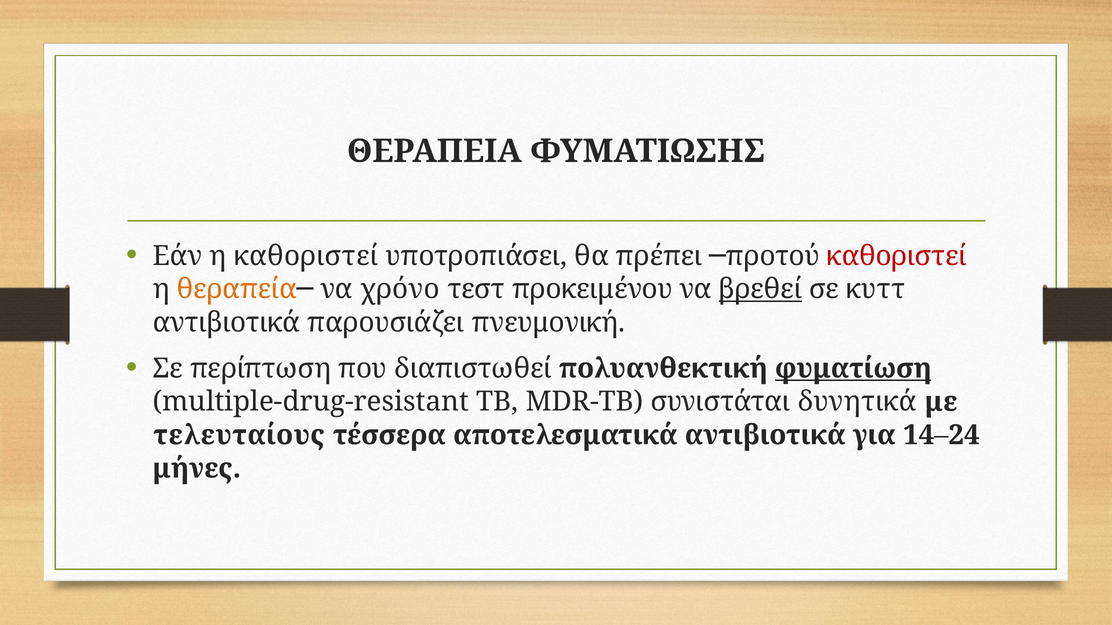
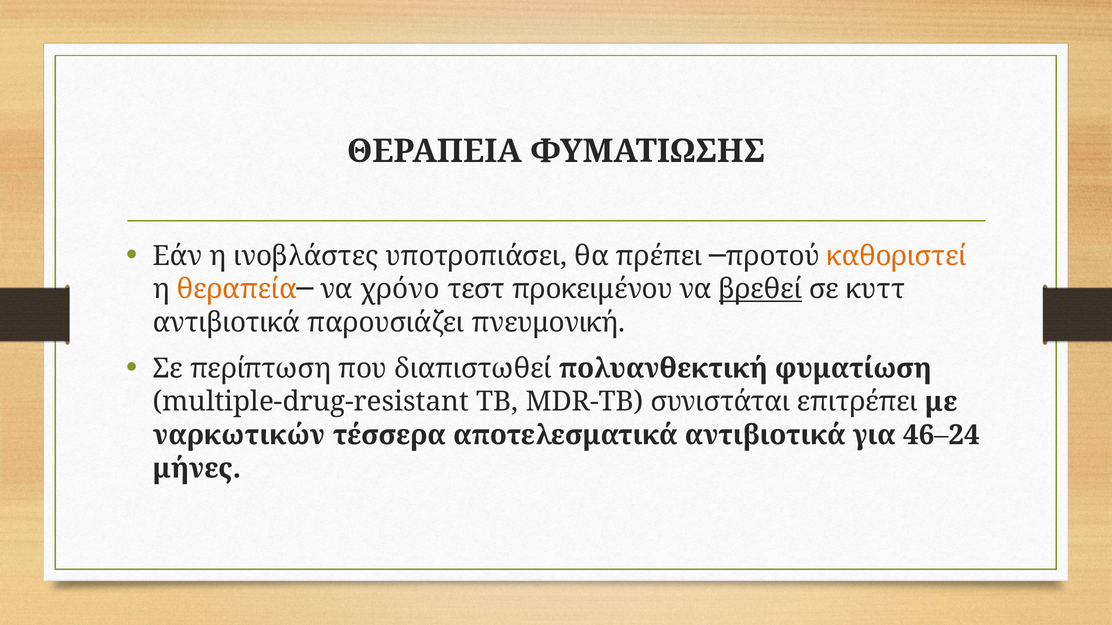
η καθοριστεί: καθοριστεί -> ινοβλάστες (306, 256)
καθοριστεί colour: red -> orange (897, 256)
φυματίωση underline: present -> none (853, 369)
δυνητικά: δυνητικά -> επιτρέπει (857, 402)
τελευταίους: τελευταίους -> ναρκωτικών (239, 435)
14–24: 14–24 -> 46–24 (941, 435)
